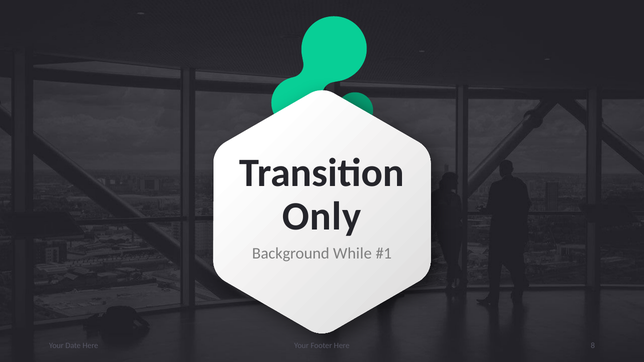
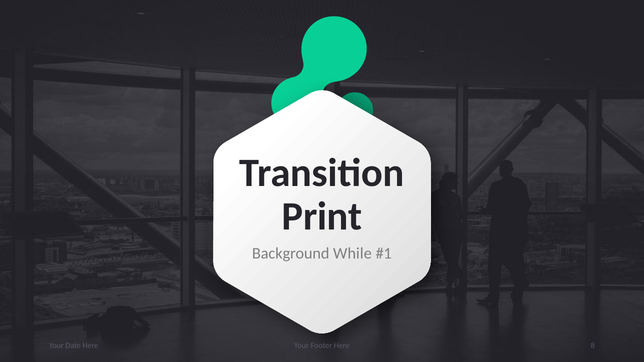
Only: Only -> Print (322, 217)
